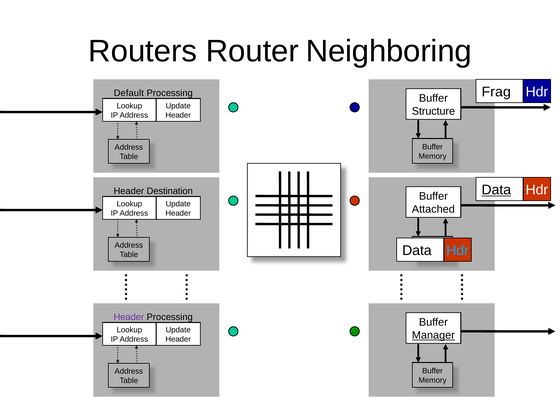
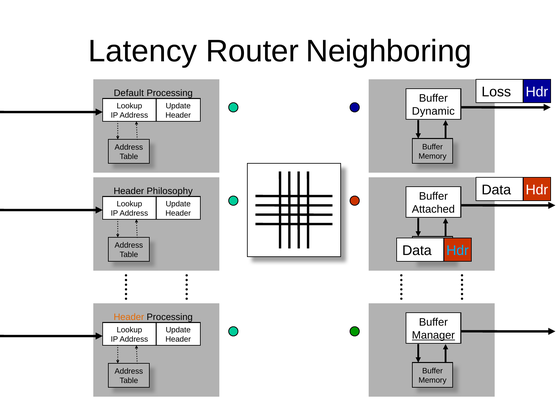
Routers: Routers -> Latency (143, 51)
Frag: Frag -> Loss (496, 92)
Structure: Structure -> Dynamic (433, 111)
Data underline: present -> none (496, 190)
Destination: Destination -> Philosophy (170, 191)
Header colour: purple -> orange (129, 317)
